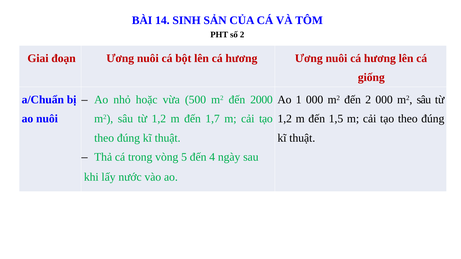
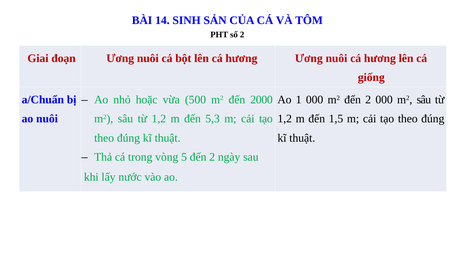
1,7: 1,7 -> 5,3 (213, 119)
5 đến 4: 4 -> 2 (212, 157)
